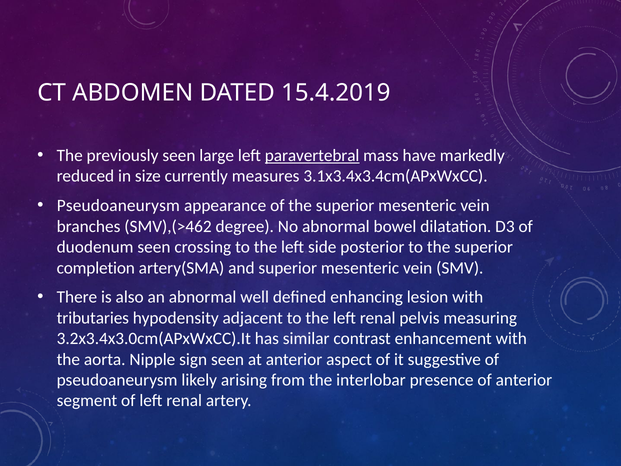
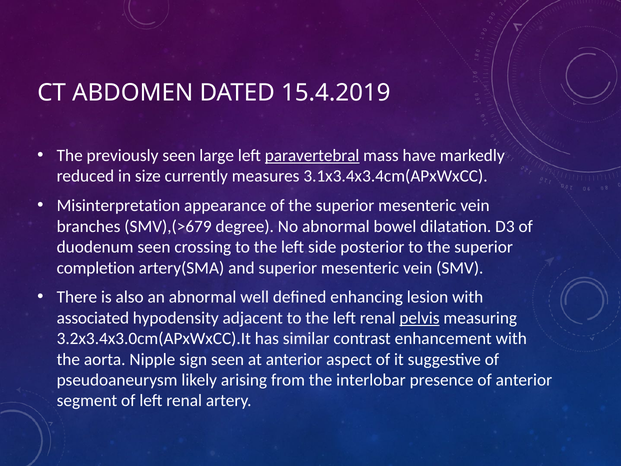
Pseudoaneurysm: Pseudoaneurysm -> Misinterpretation (118, 206)
SMV),(>462: SMV),(>462 -> SMV),(>679 (168, 226)
tributaries: tributaries -> associated (93, 318)
pelvis underline: none -> present (419, 318)
